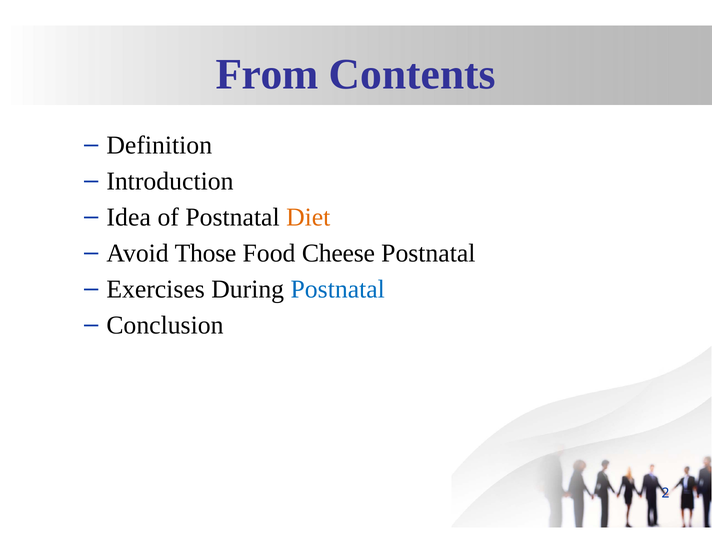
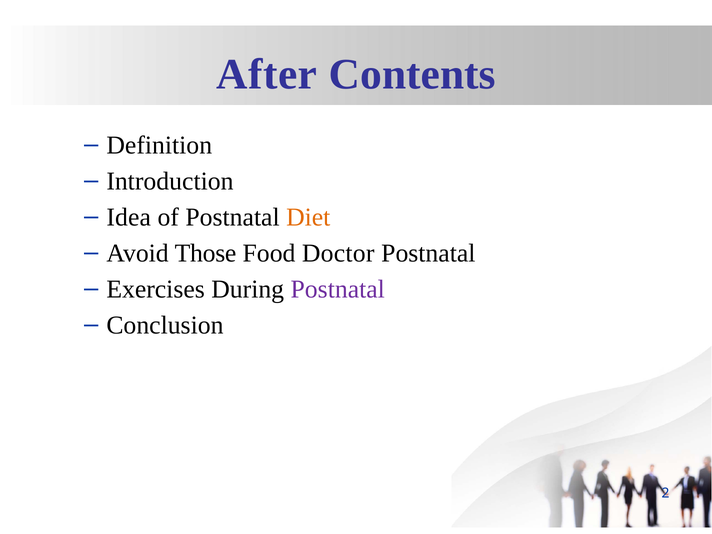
From: From -> After (267, 74)
Cheese: Cheese -> Doctor (338, 253)
Postnatal colour: blue -> purple (338, 289)
